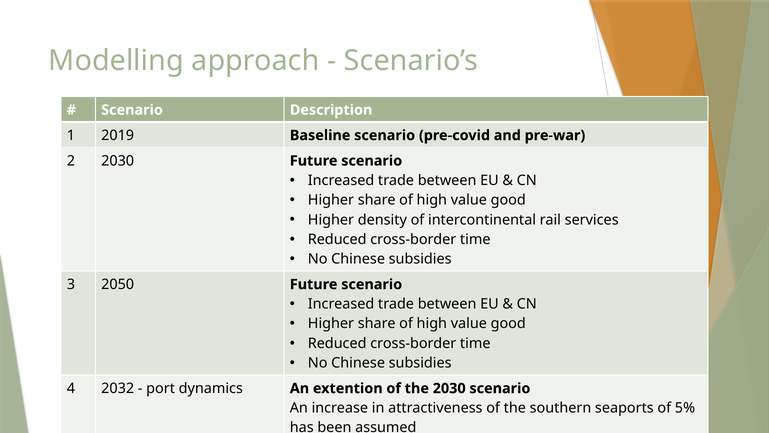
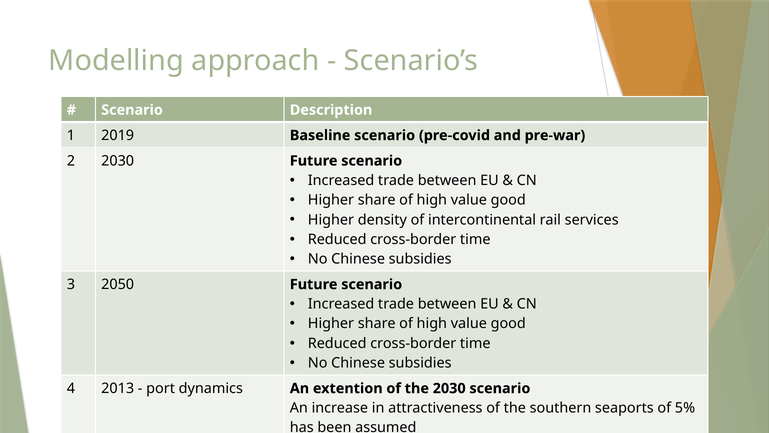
2032: 2032 -> 2013 (118, 388)
